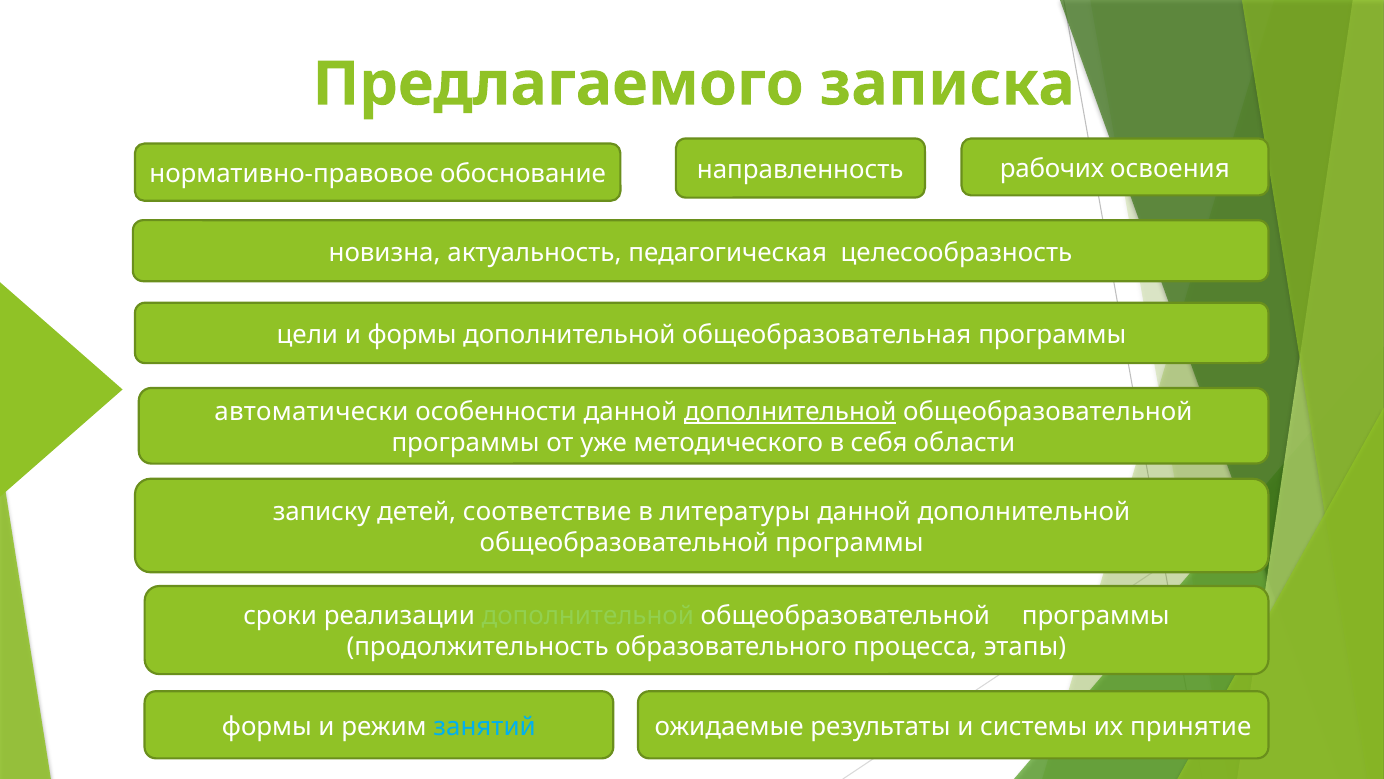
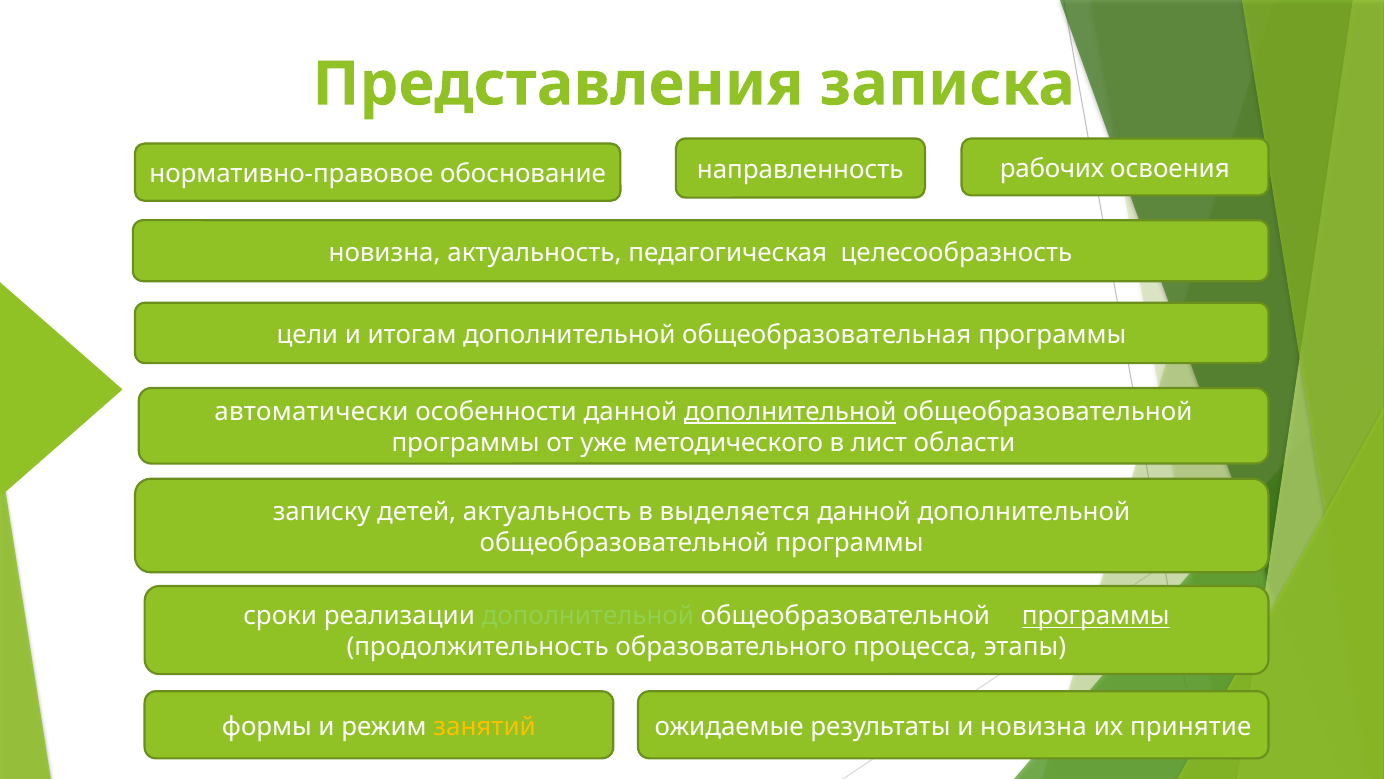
Предлагаемого: Предлагаемого -> Представления (558, 84)
и формы: формы -> итогам (412, 334)
себя: себя -> лист (879, 443)
детей соответствие: соответствие -> актуальность (547, 511)
литературы: литературы -> выделяется (735, 511)
программы underline: none -> present (1096, 616)
занятий colour: light blue -> yellow (485, 726)
и системы: системы -> новизна (1034, 726)
